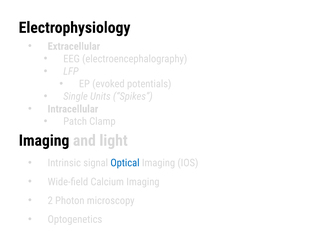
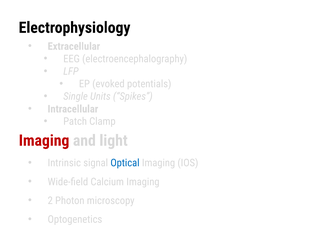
Imaging colour: black -> red (44, 140)
